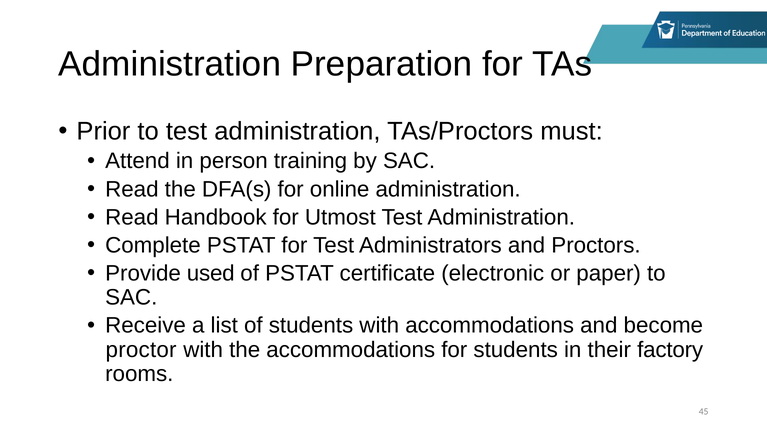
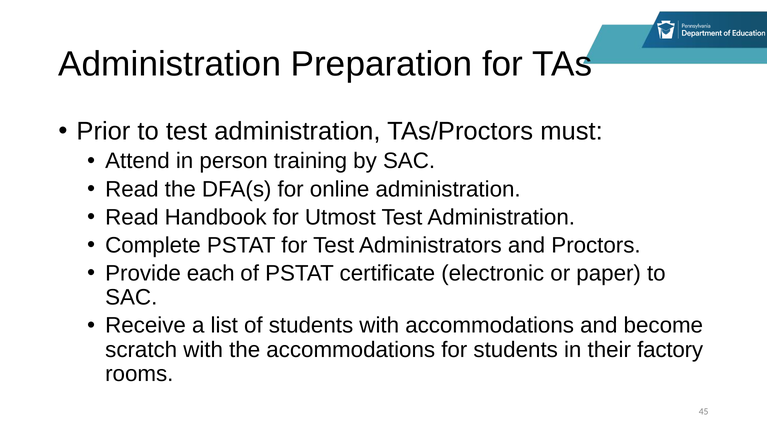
used: used -> each (211, 274)
proctor: proctor -> scratch (141, 350)
